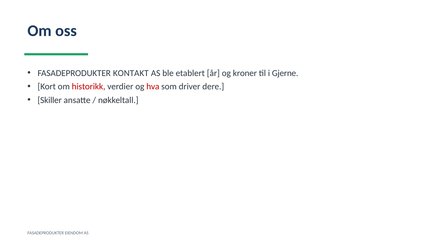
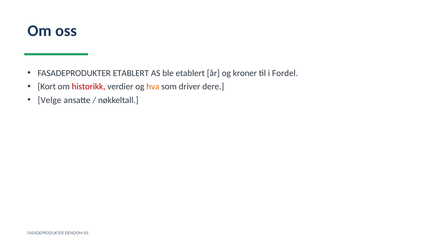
FASADEPRODUKTER KONTAKT: KONTAKT -> ETABLERT (131, 73)
Gjerne: Gjerne -> Fordel (285, 73)
hva colour: red -> orange (153, 87)
Skiller: Skiller -> Velge (50, 100)
